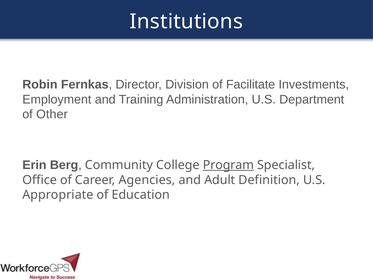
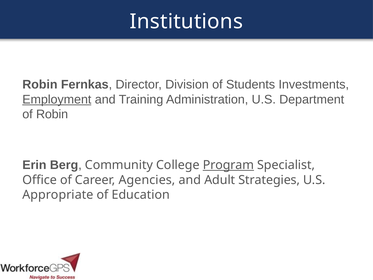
Facilitate: Facilitate -> Students (251, 84)
Employment underline: none -> present (57, 99)
of Other: Other -> Robin (52, 114)
Definition: Definition -> Strategies (269, 180)
